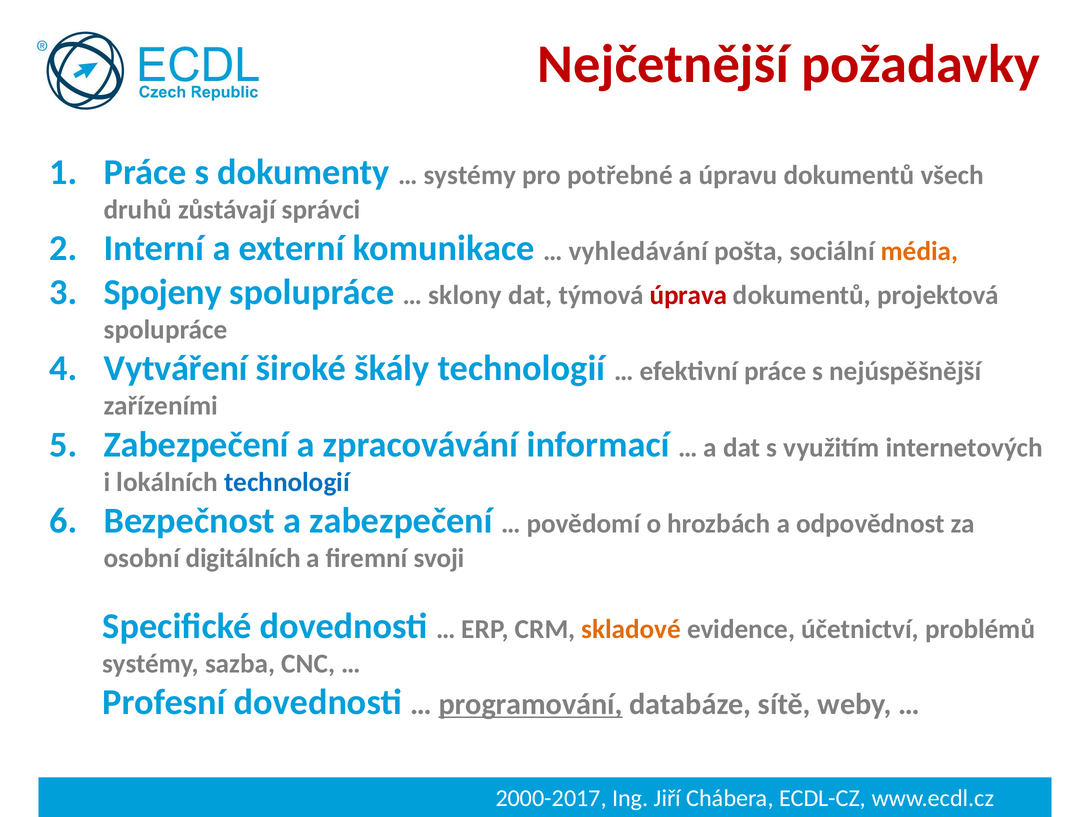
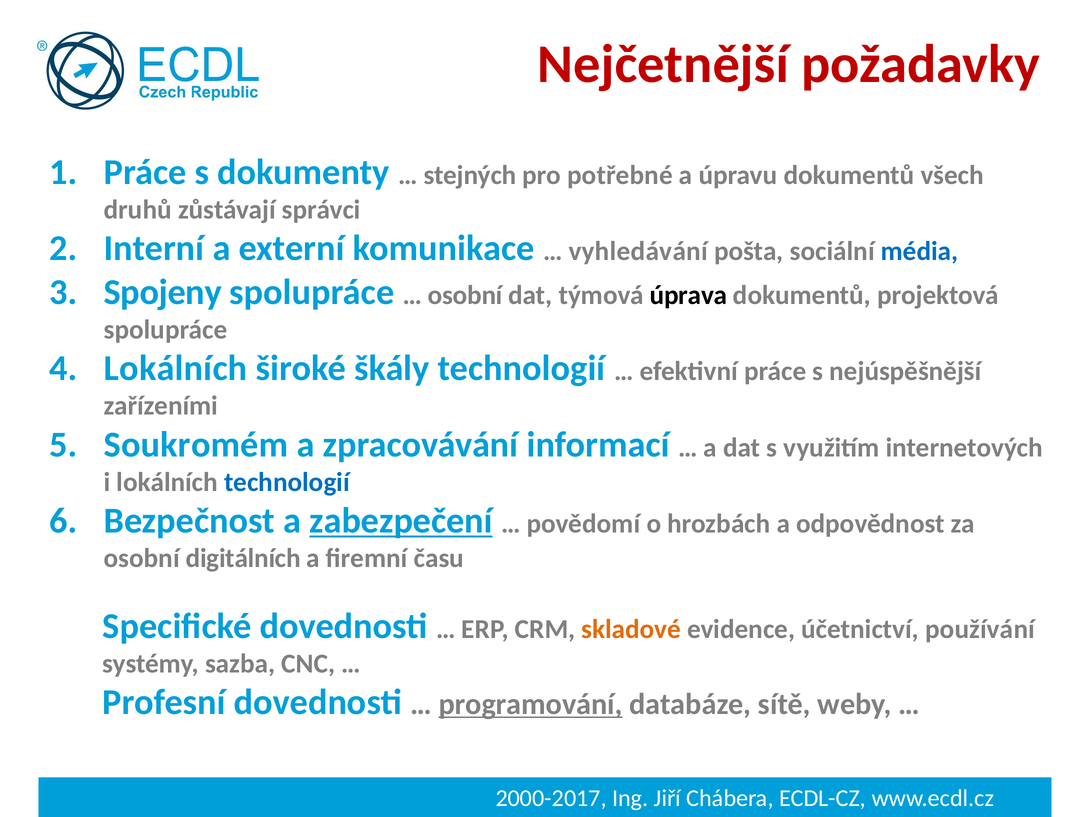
systémy: systémy -> stejných (470, 175)
média colour: orange -> blue (920, 252)
sklony: sklony -> osobní (465, 295)
úprava colour: red -> black (688, 295)
Vytváření: Vytváření -> Lokálních (176, 369)
Zabezpečení: Zabezpečení -> Soukromém (196, 445)
zabezpečení underline: none -> present (401, 521)
svoji: svoji -> času (439, 559)
problémů: problémů -> používání (980, 629)
